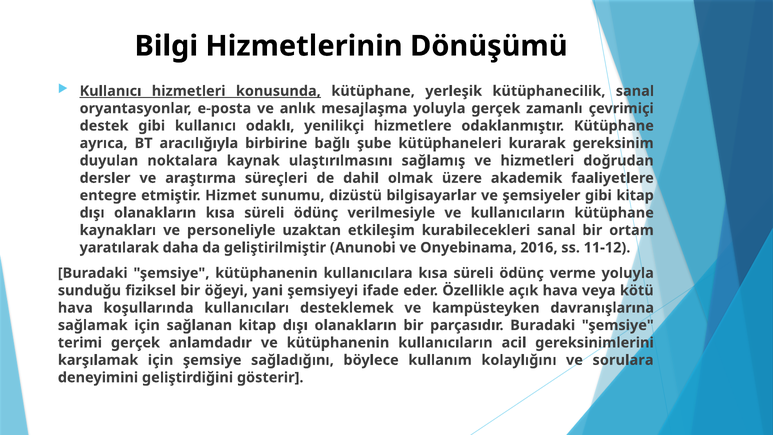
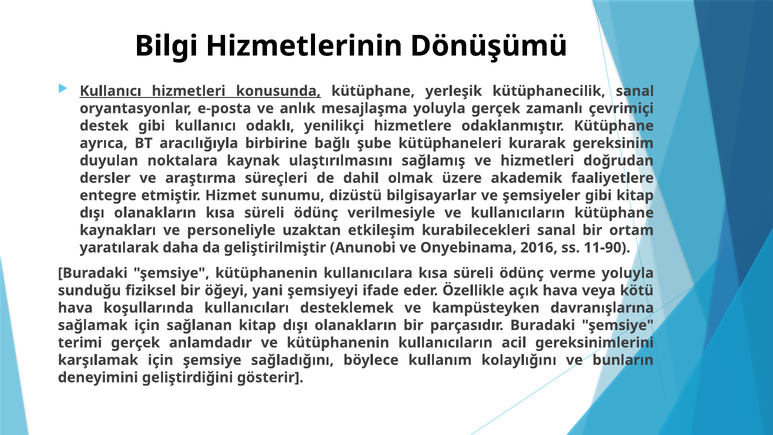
11-12: 11-12 -> 11-90 (607, 248)
sorulara: sorulara -> bunların (623, 360)
